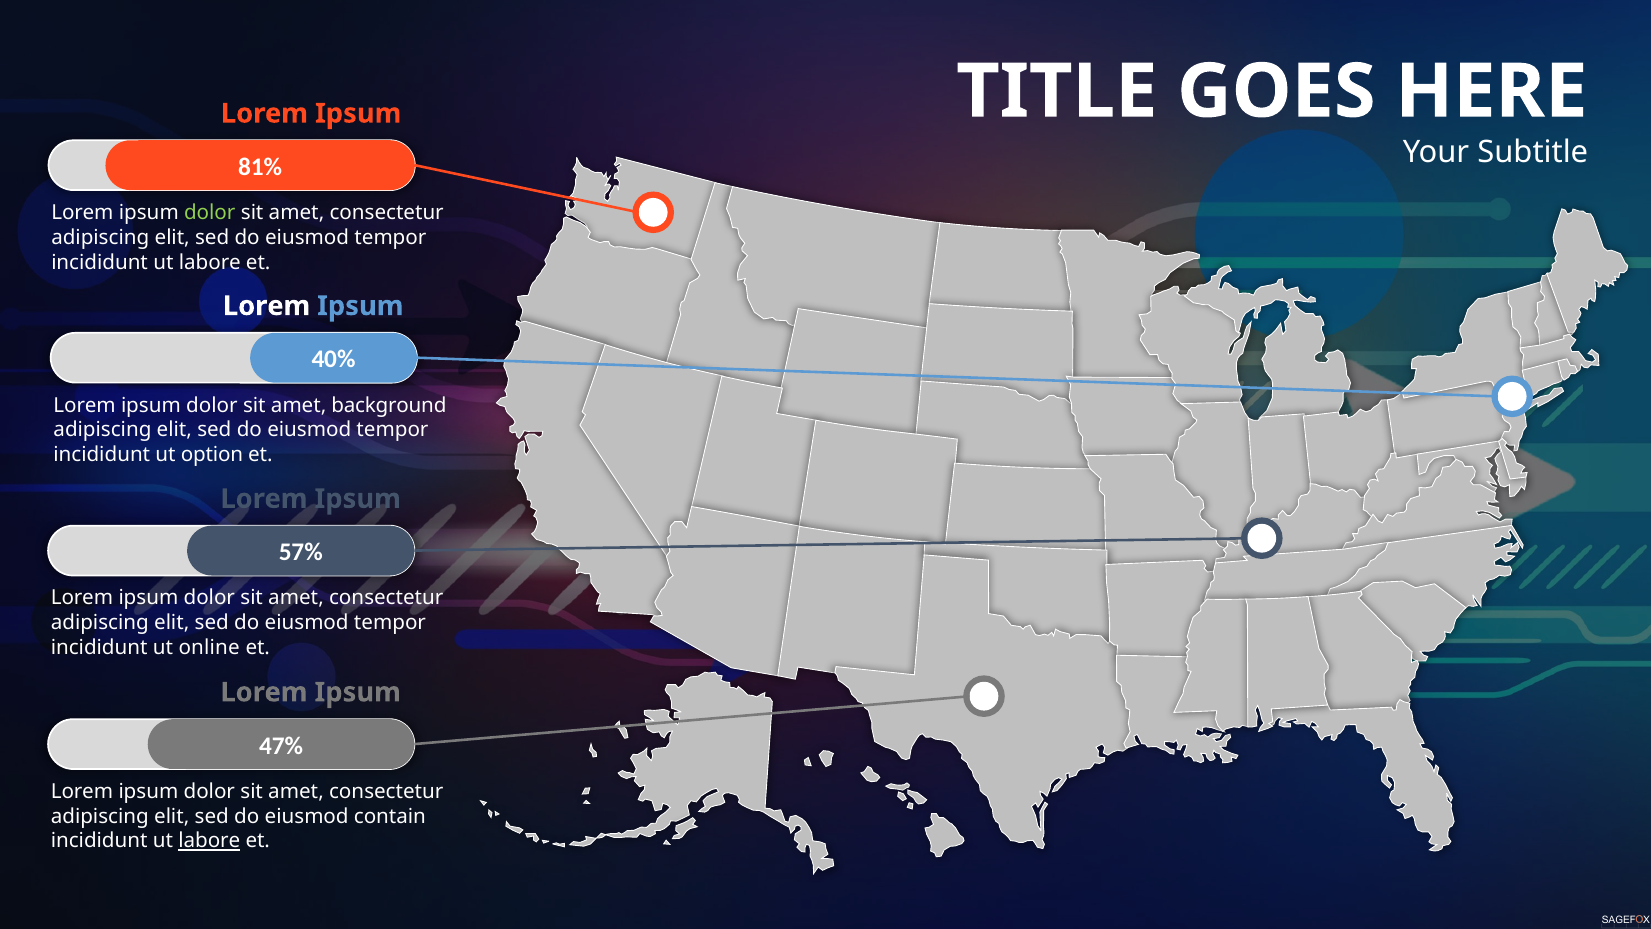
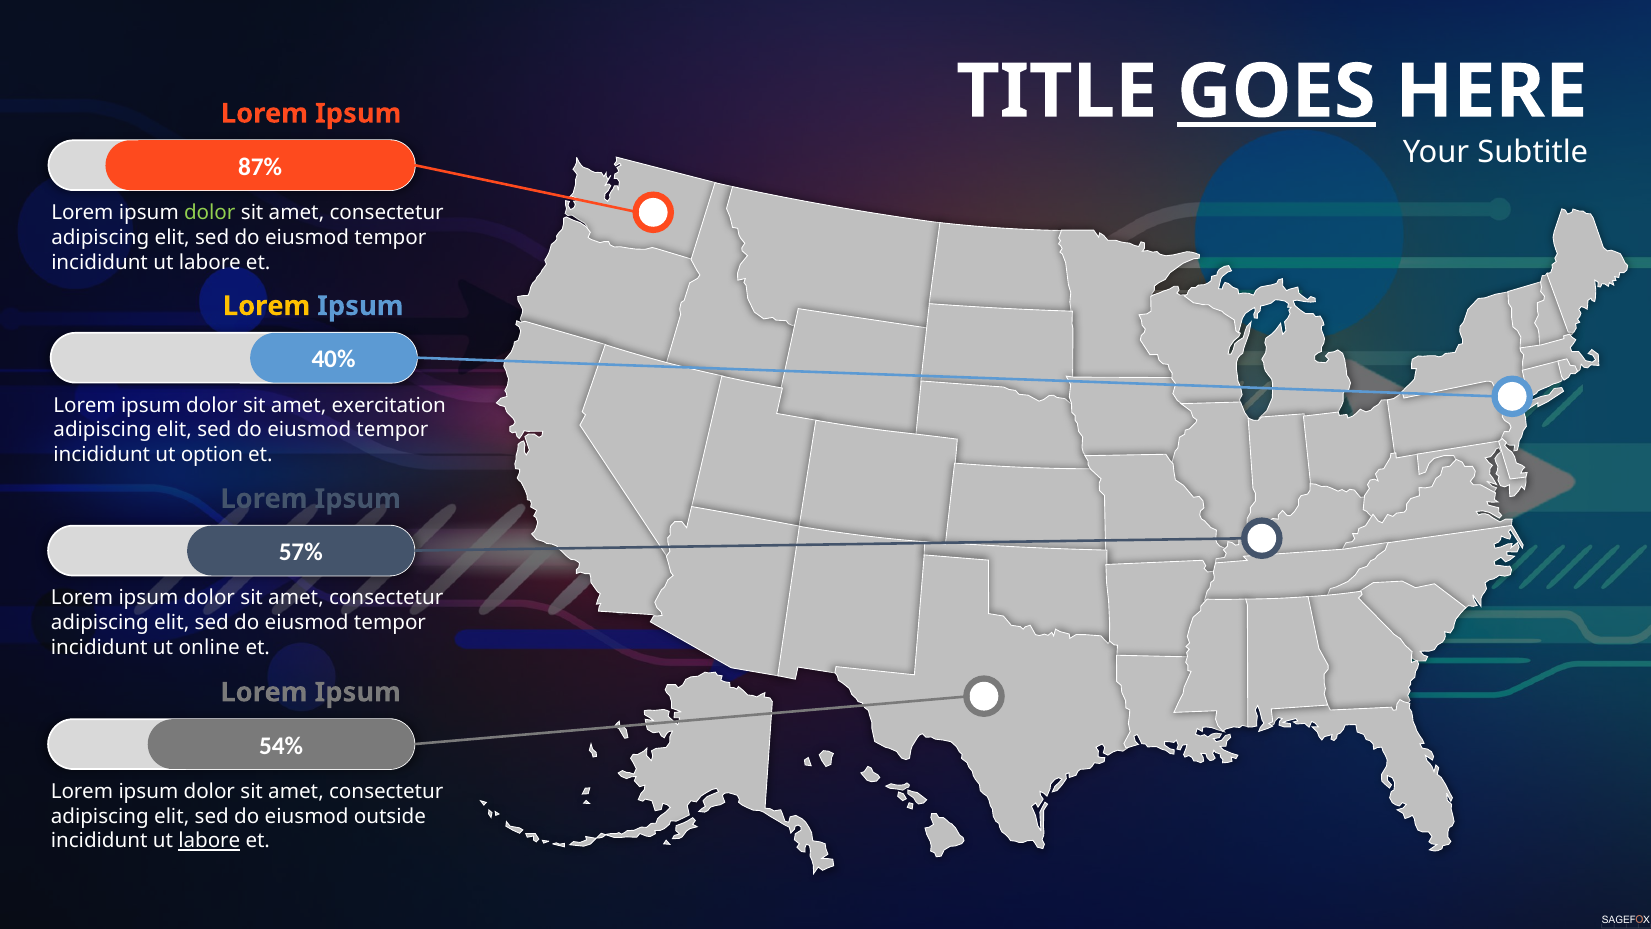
GOES underline: none -> present (1276, 92)
81%: 81% -> 87% (260, 167)
Lorem colour: white -> yellow (267, 306)
background: background -> exercitation (389, 405)
47%: 47% -> 54% (281, 746)
contain: contain -> outside (390, 816)
